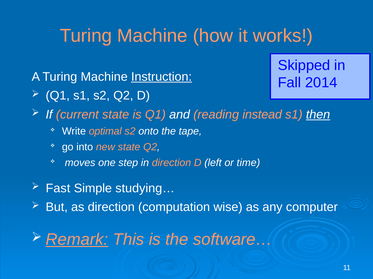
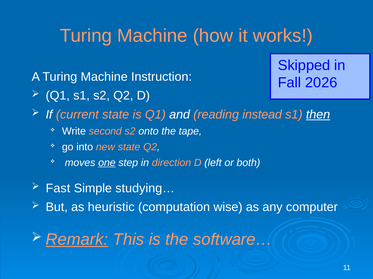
Instruction underline: present -> none (161, 77)
2014: 2014 -> 2026 (321, 83)
optimal: optimal -> second (105, 132)
one underline: none -> present (107, 163)
time: time -> both (248, 163)
as direction: direction -> heuristic (111, 208)
